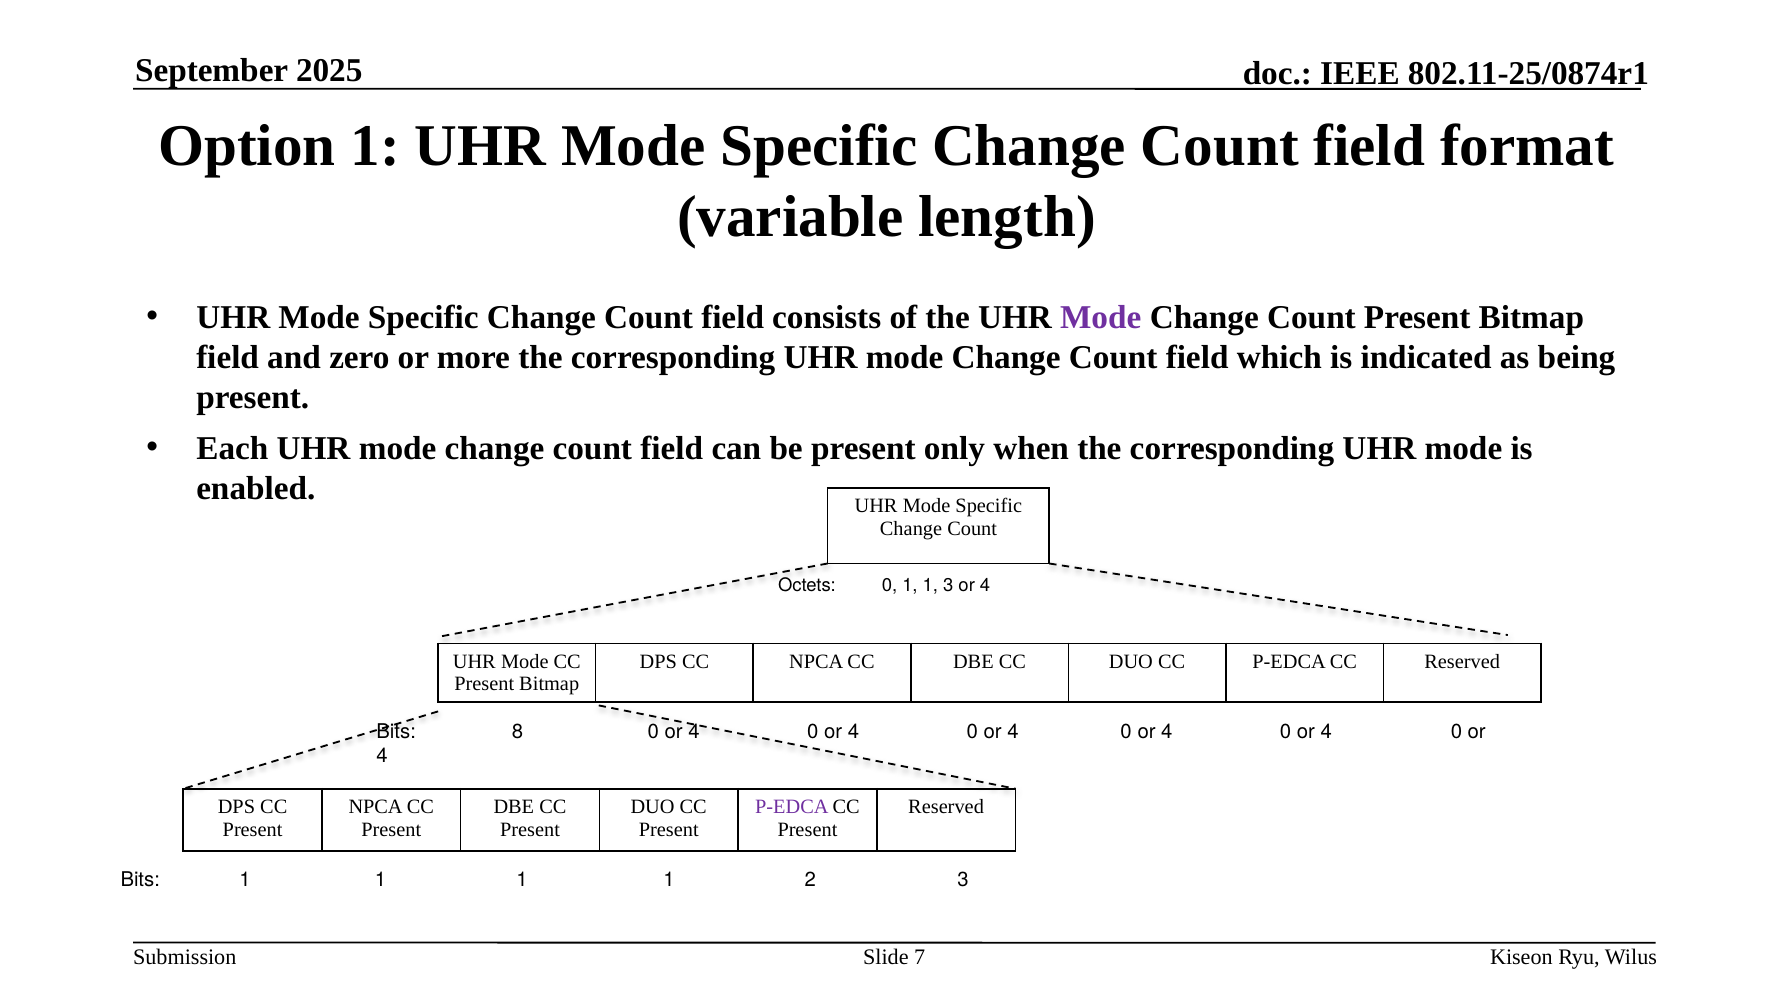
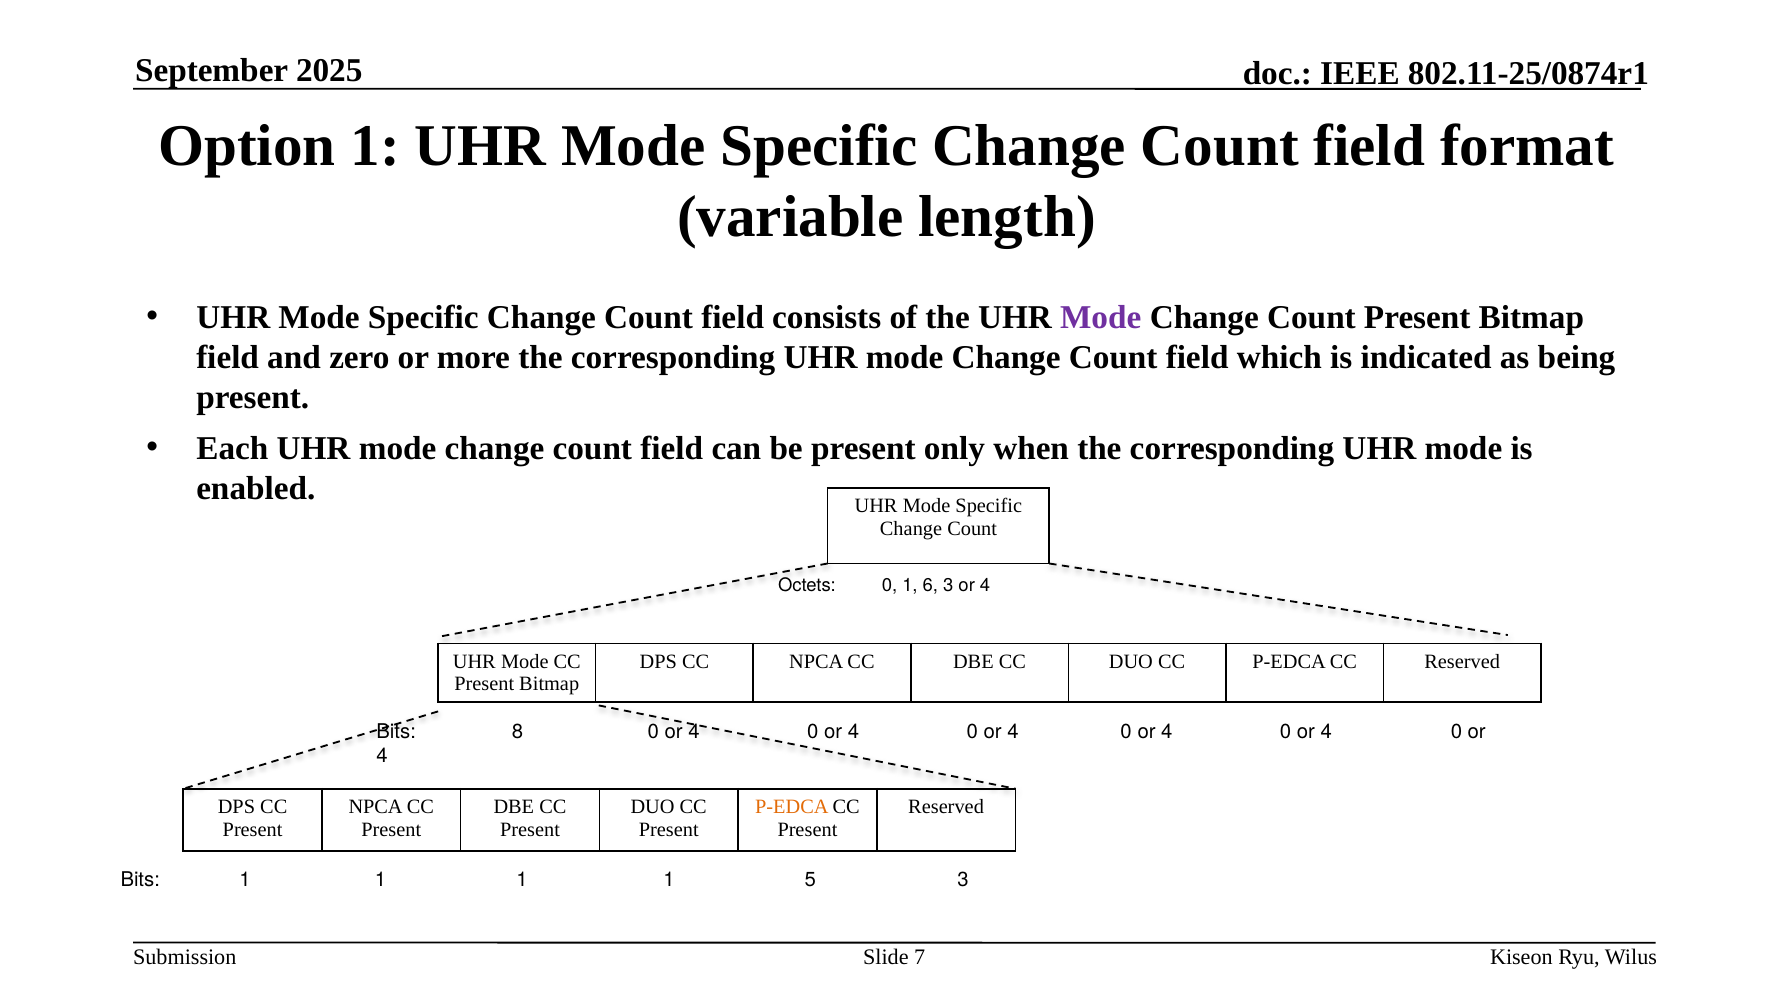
0 1 1: 1 -> 6 (930, 586)
P-EDCA colour: purple -> orange (792, 807)
2: 2 -> 5 (810, 880)
